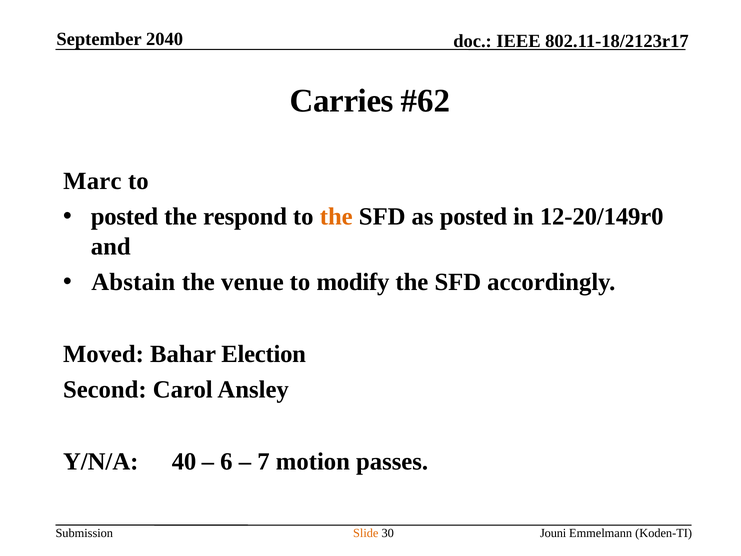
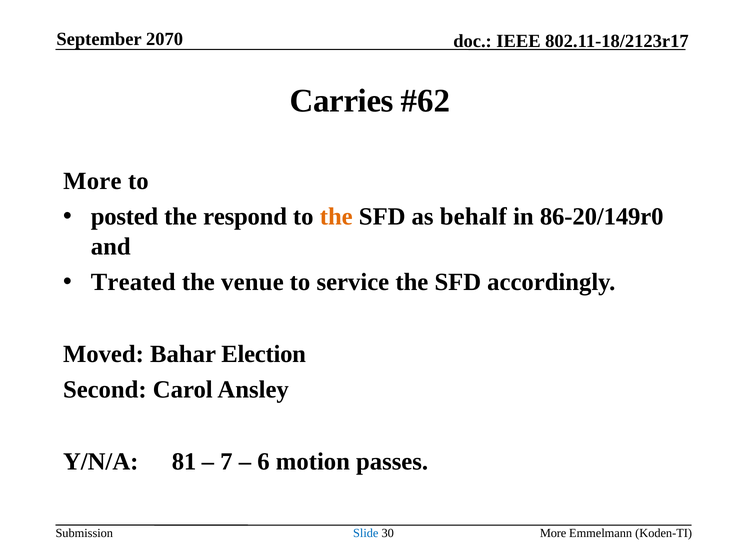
2040: 2040 -> 2070 (165, 39)
Marc: Marc -> More (92, 181)
as posted: posted -> behalf (473, 217)
12-20/149r0: 12-20/149r0 -> 86-20/149r0 (602, 217)
Abstain: Abstain -> Treated (133, 282)
modify: modify -> service (353, 282)
40: 40 -> 81 (184, 461)
6: 6 -> 7 (226, 461)
7: 7 -> 6 (263, 461)
Slide colour: orange -> blue (366, 533)
Jouni: Jouni -> More (553, 533)
